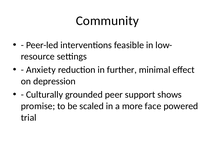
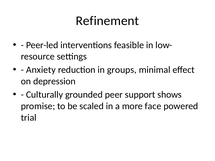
Community: Community -> Refinement (107, 21)
further: further -> groups (122, 70)
